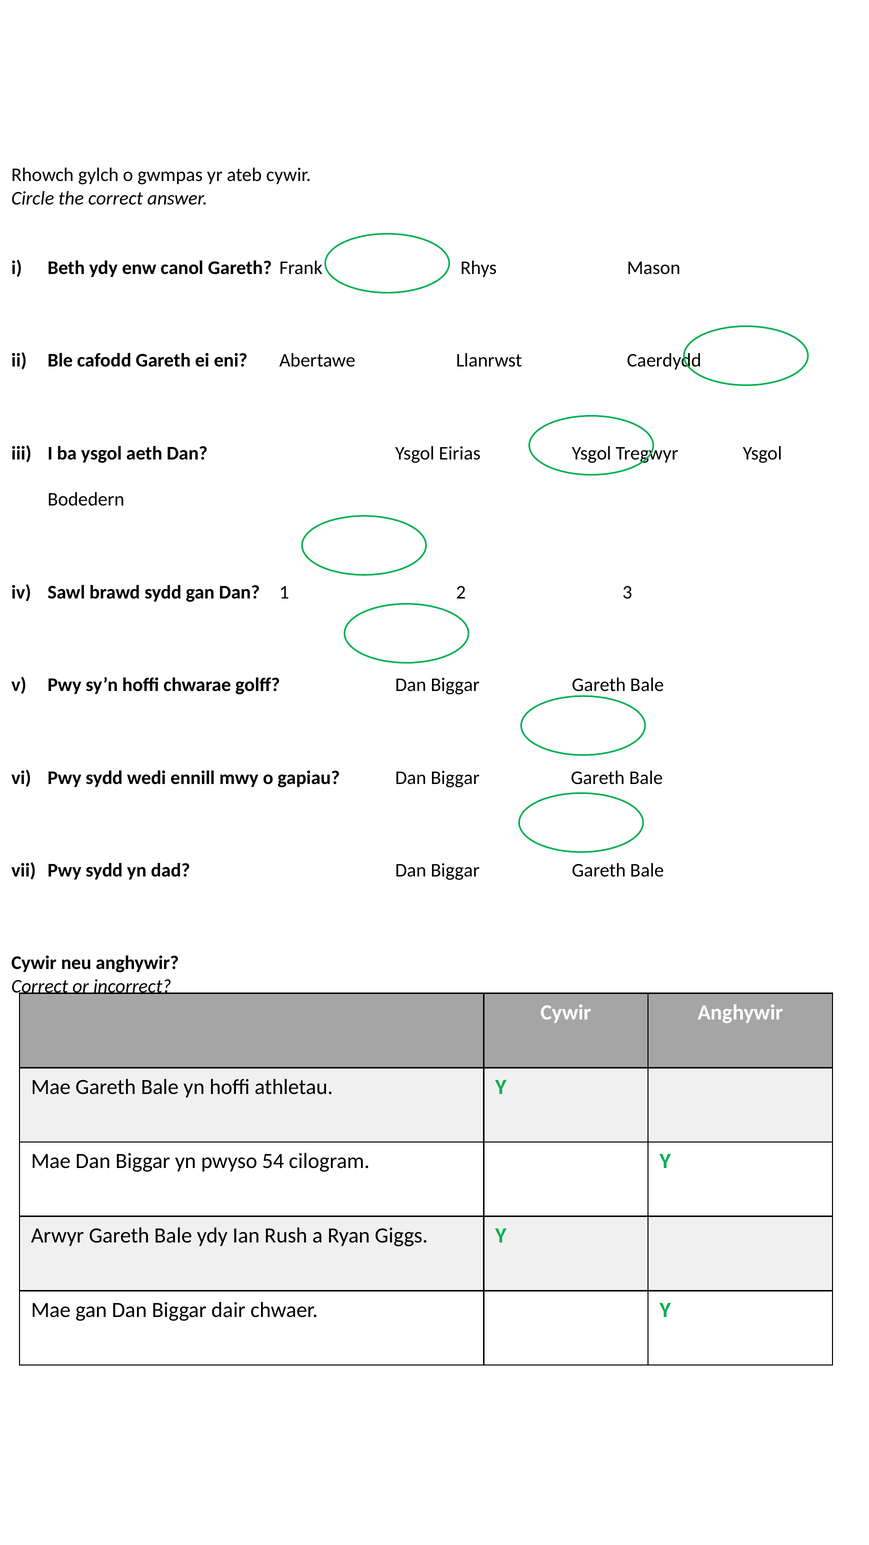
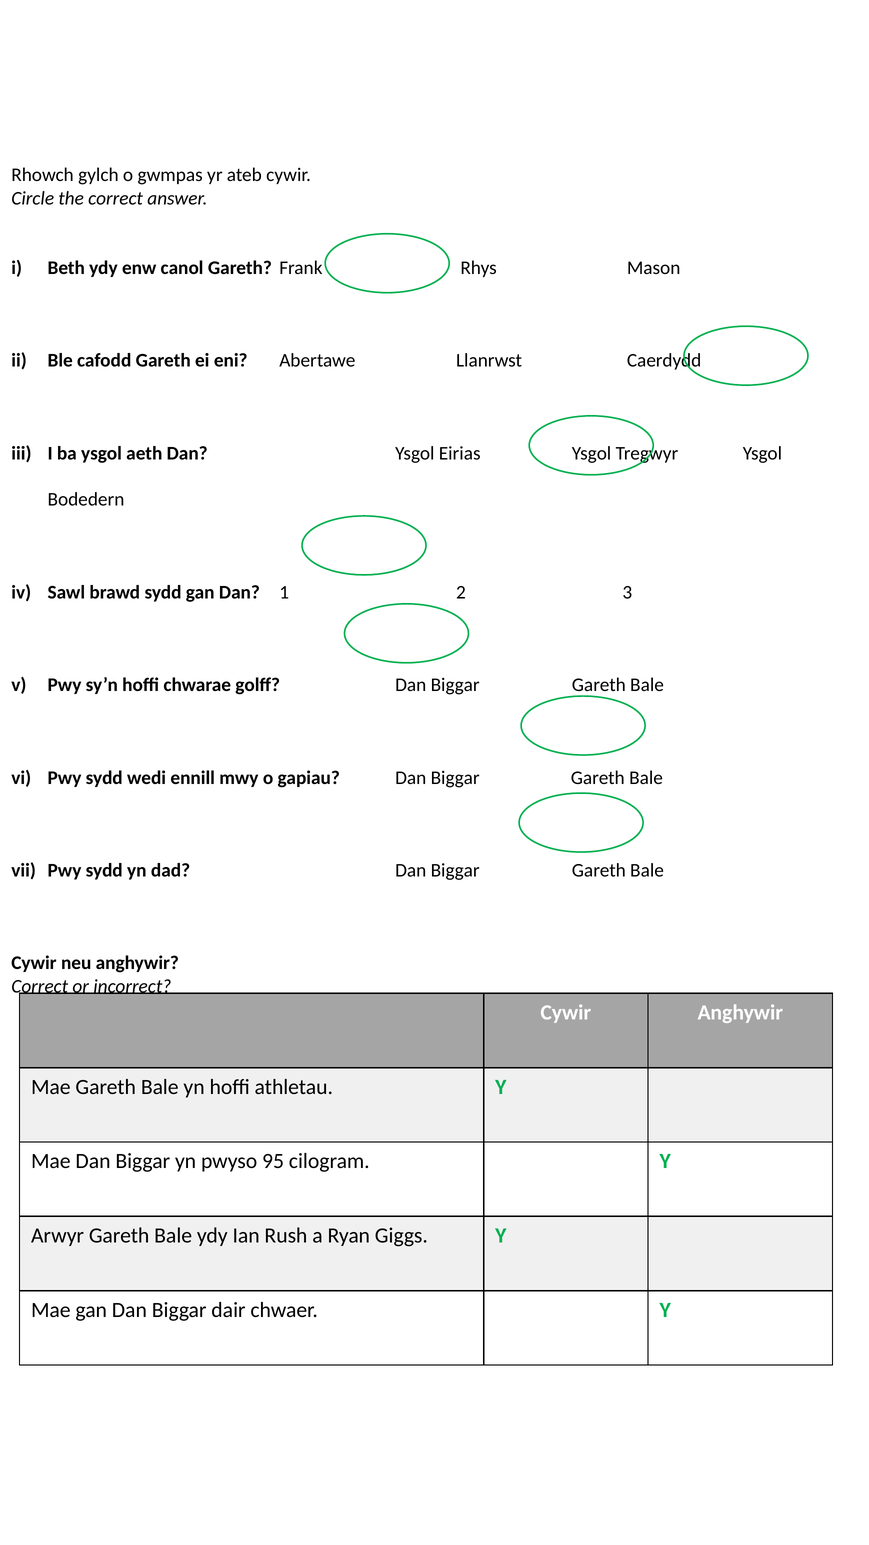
54: 54 -> 95 (273, 1161)
